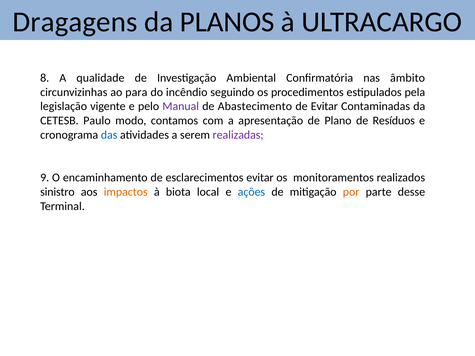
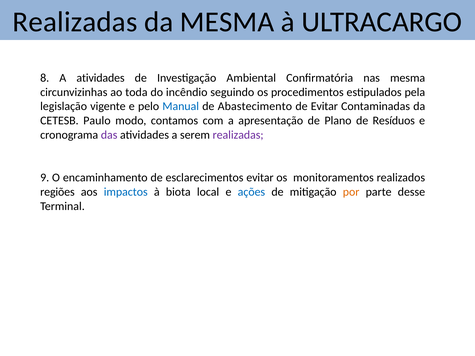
Dragagens: Dragagens -> Realizadas (75, 22)
da PLANOS: PLANOS -> MESMA (227, 22)
A qualidade: qualidade -> atividades (101, 78)
nas âmbito: âmbito -> mesma (408, 78)
para: para -> toda (136, 92)
Manual colour: purple -> blue (181, 106)
das colour: blue -> purple (109, 135)
sinistro: sinistro -> regiões (57, 192)
impactos colour: orange -> blue (126, 192)
